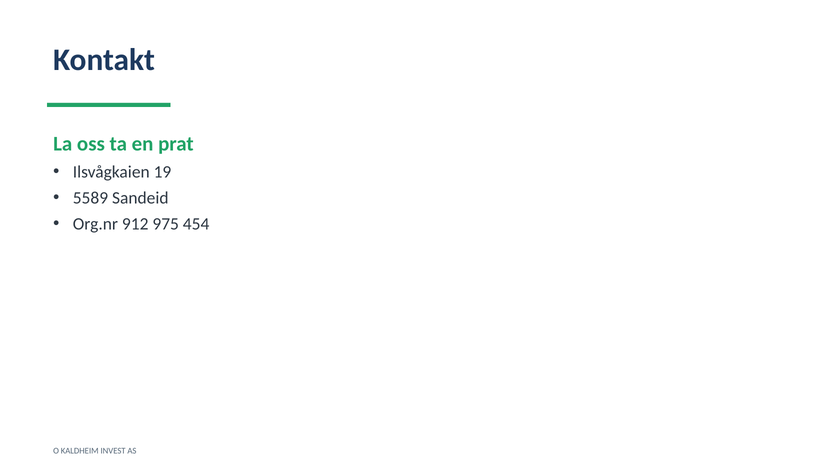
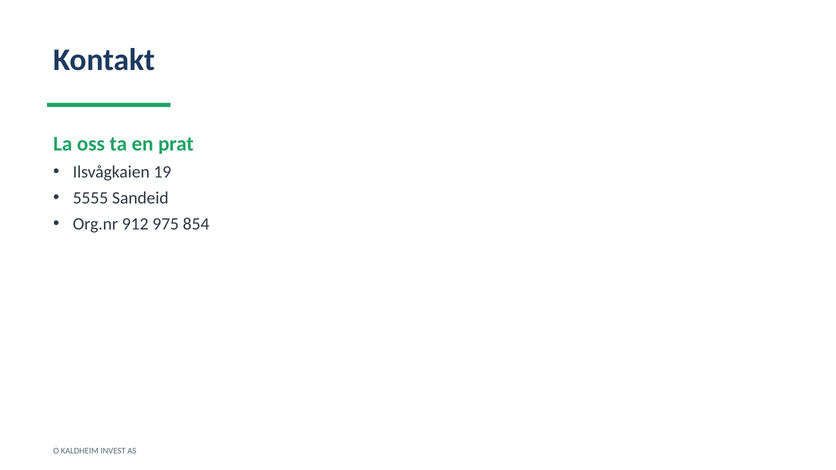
5589: 5589 -> 5555 (90, 198)
454: 454 -> 854 (196, 224)
